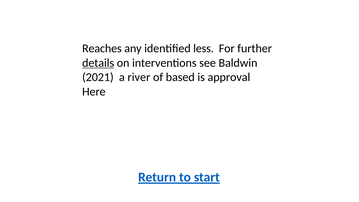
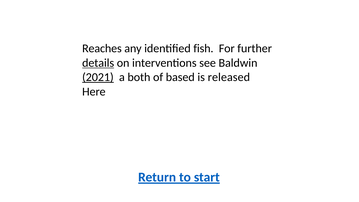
less: less -> fish (203, 48)
2021 underline: none -> present (98, 77)
river: river -> both (139, 77)
approval: approval -> released (229, 77)
